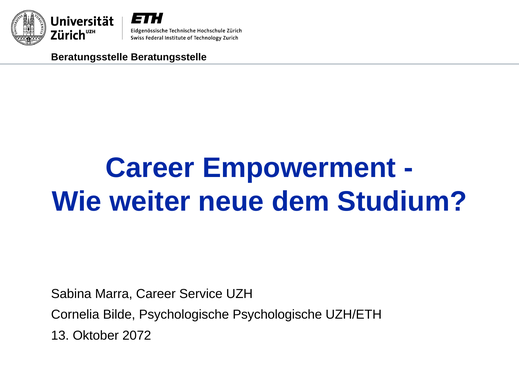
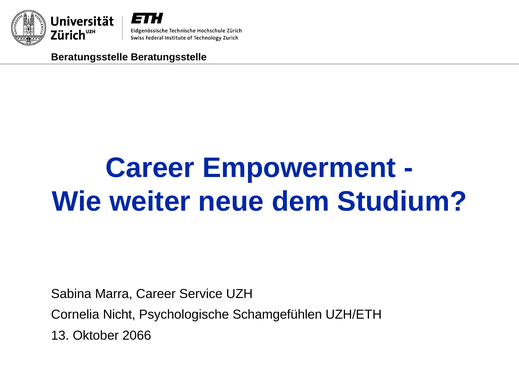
Bilde: Bilde -> Nicht (119, 314)
Psychologische Psychologische: Psychologische -> Schamgefühlen (277, 314)
2072: 2072 -> 2066 (137, 335)
